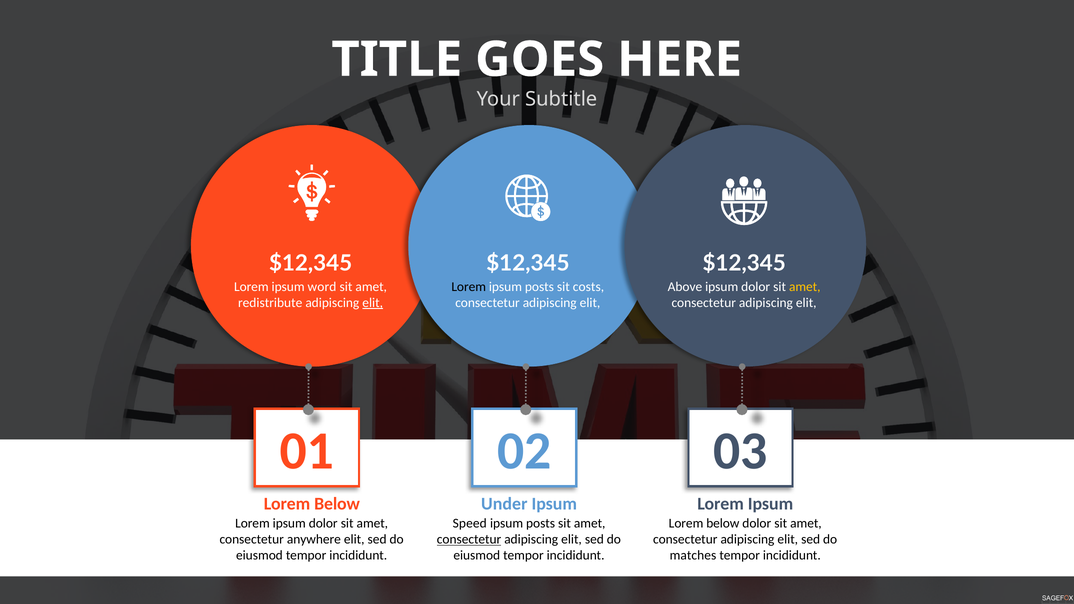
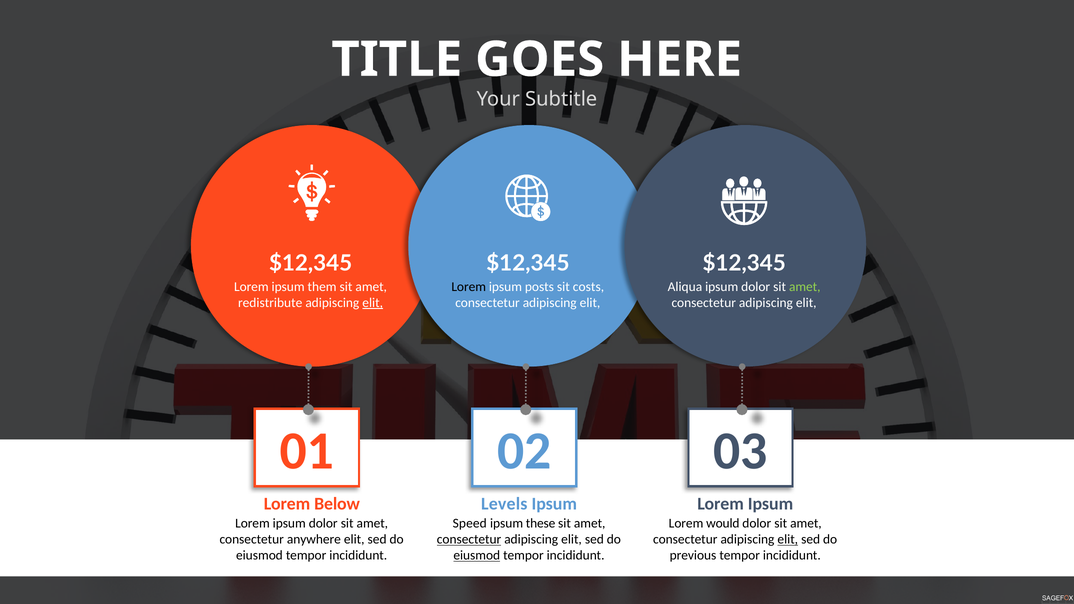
word: word -> them (322, 287)
Above: Above -> Aliqua (685, 287)
amet colour: yellow -> light green (805, 287)
Under: Under -> Levels (504, 504)
posts: posts -> these (541, 523)
below: below -> would (723, 523)
elit underline: none -> present (788, 540)
eiusmod underline: none -> present (477, 556)
matches: matches -> previous (693, 556)
